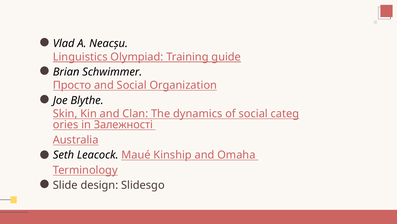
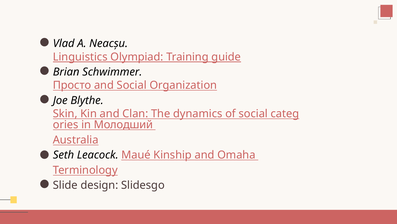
Залежності: Залежності -> Молодший (123, 124)
